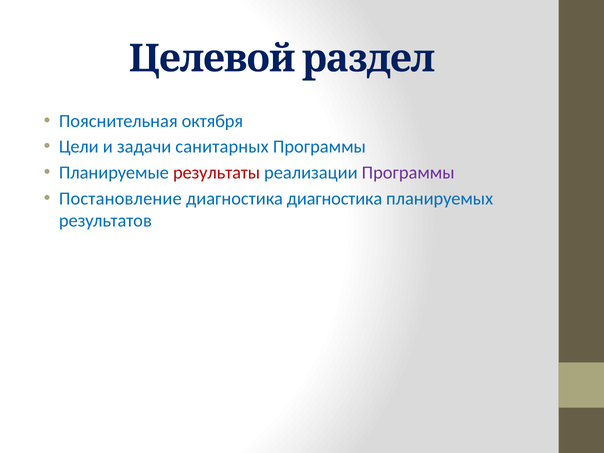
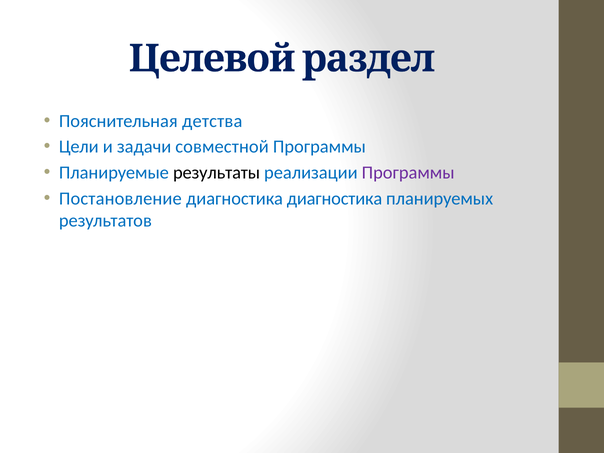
октября: октября -> детства (212, 121)
санитарных: санитарных -> совместной (222, 147)
результаты colour: red -> black (217, 173)
